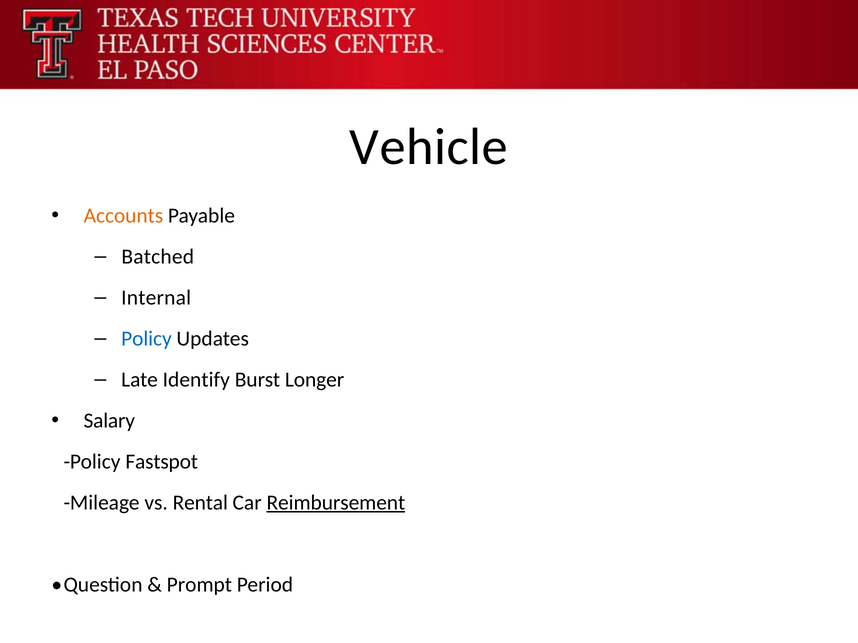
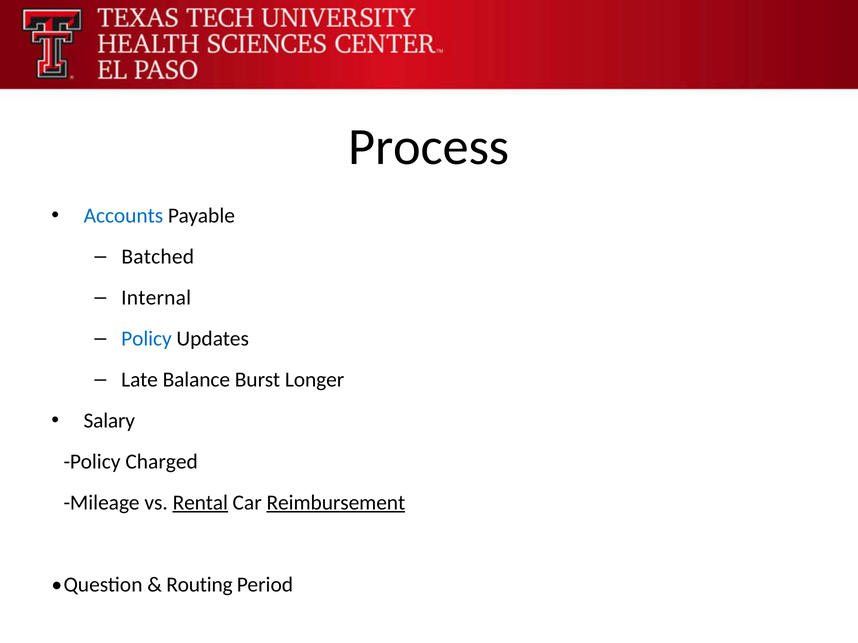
Vehicle: Vehicle -> Process (429, 147)
Accounts colour: orange -> blue (123, 216)
Identify: Identify -> Balance (196, 380)
Fastspot: Fastspot -> Charged (162, 462)
Rental underline: none -> present (200, 503)
Prompt: Prompt -> Routing (199, 585)
